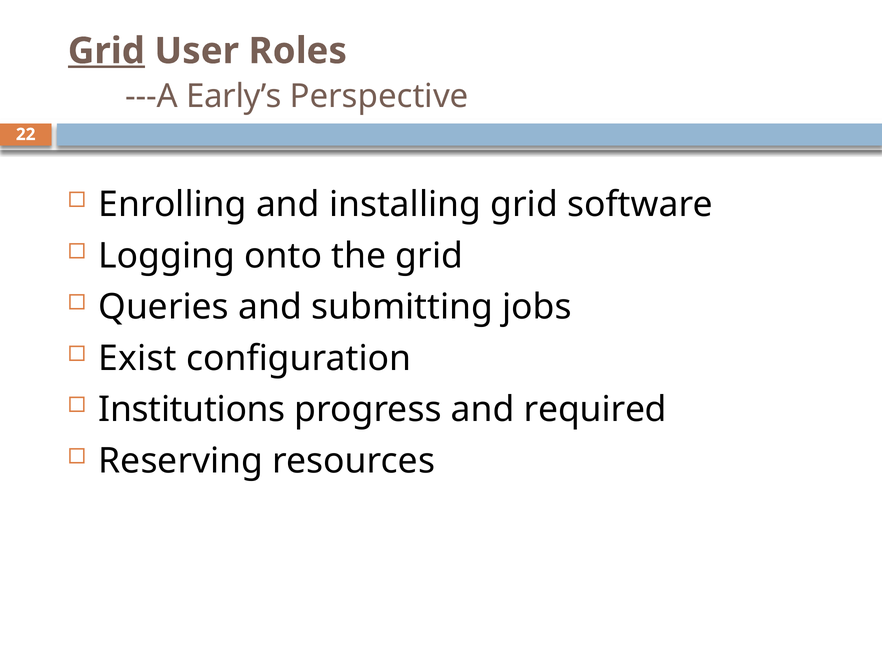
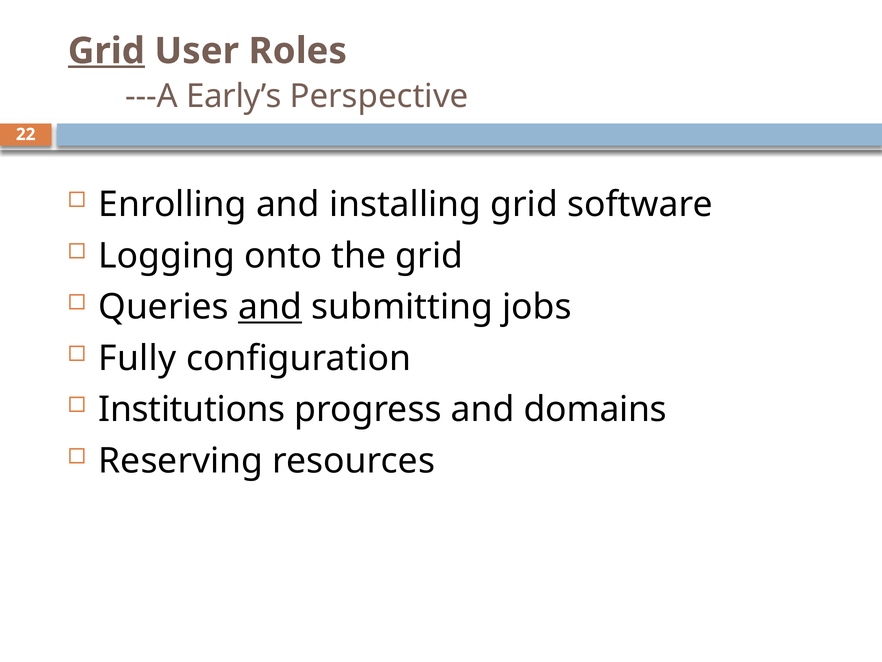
and underline: none -> present (270, 307)
Exist: Exist -> Fully (137, 358)
required: required -> domains (595, 409)
